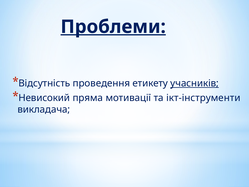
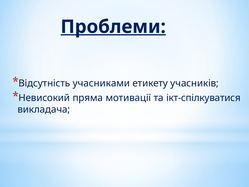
проведення: проведення -> учасниками (101, 83)
учасників underline: present -> none (195, 83)
ікт-інструменти: ікт-інструменти -> ікт-спілкуватися (203, 98)
